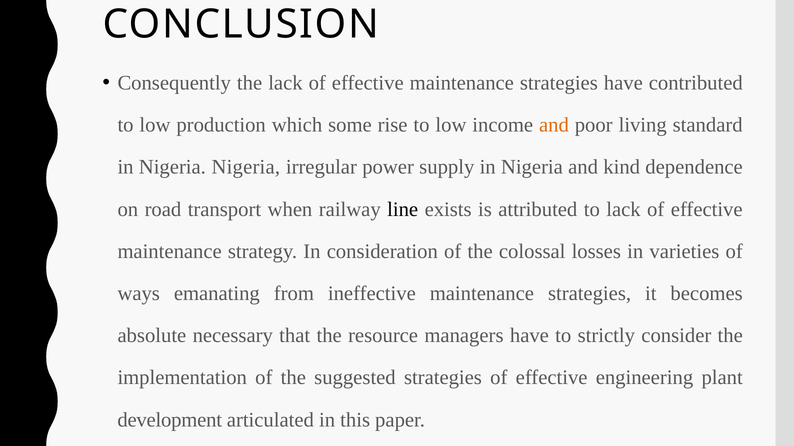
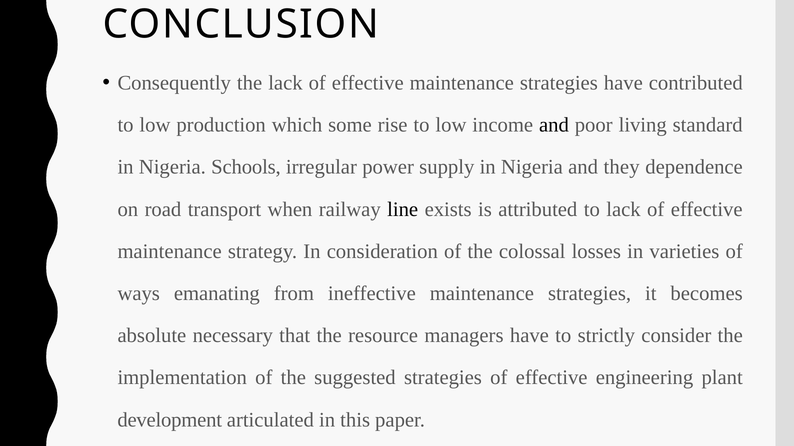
and colour: orange -> black (554, 125)
Nigeria Nigeria: Nigeria -> Schools (246, 167)
kind: kind -> they (622, 167)
